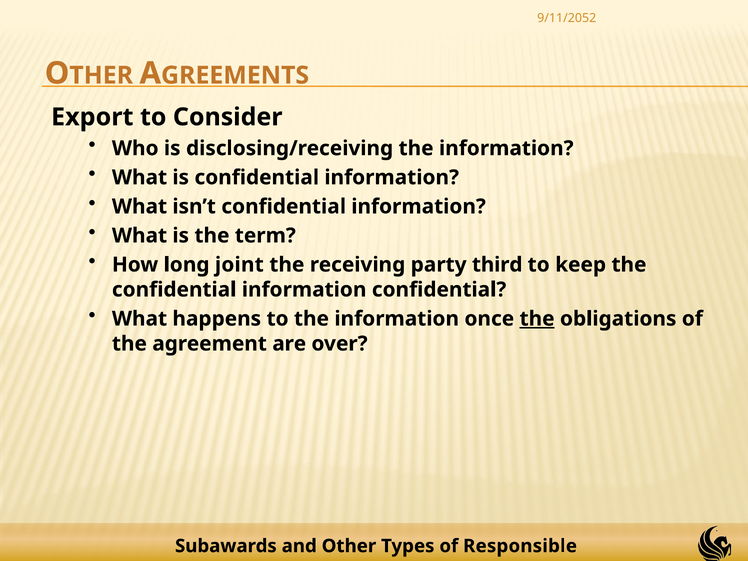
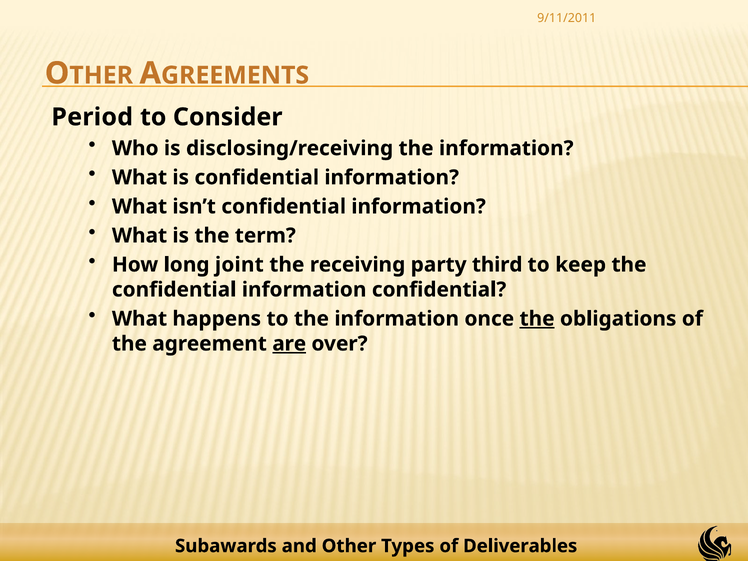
9/11/2052: 9/11/2052 -> 9/11/2011 (567, 18)
Export: Export -> Period (92, 117)
are underline: none -> present (289, 344)
Responsible: Responsible -> Deliverables (520, 546)
